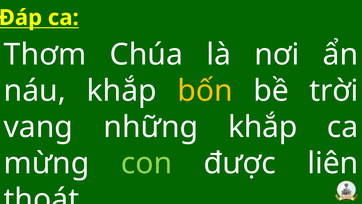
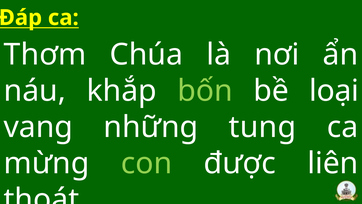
bốn colour: yellow -> light green (205, 91)
trời: trời -> loại (334, 91)
những khắp: khắp -> tung (262, 127)
